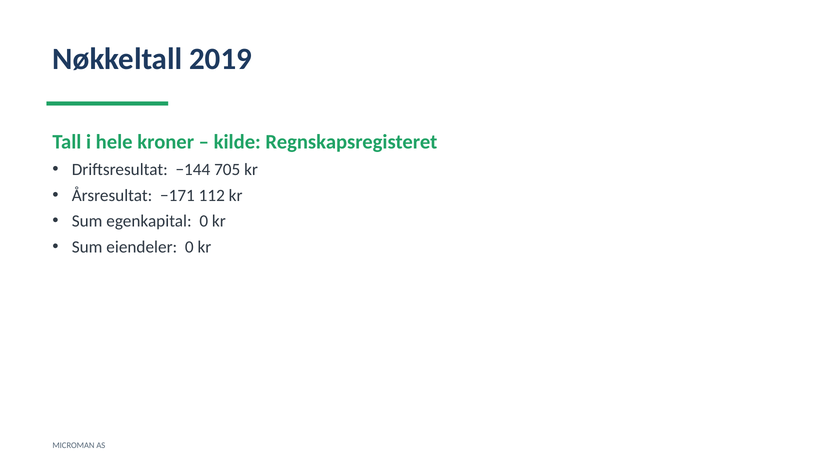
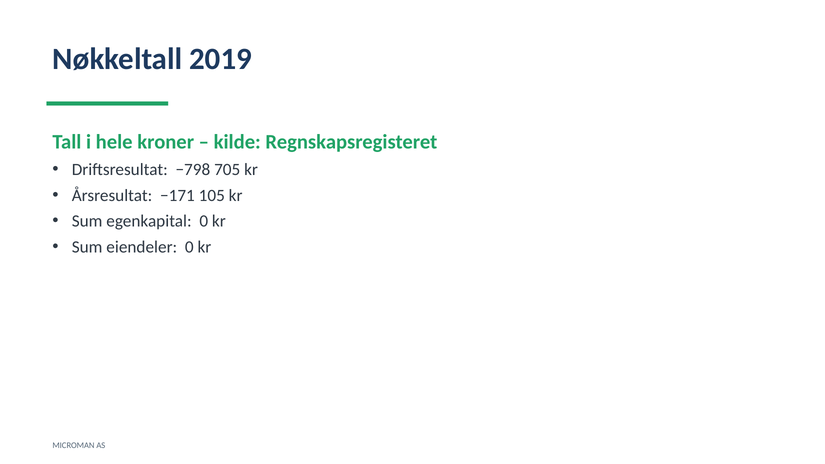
−144: −144 -> −798 (193, 170)
112: 112 -> 105 (212, 195)
